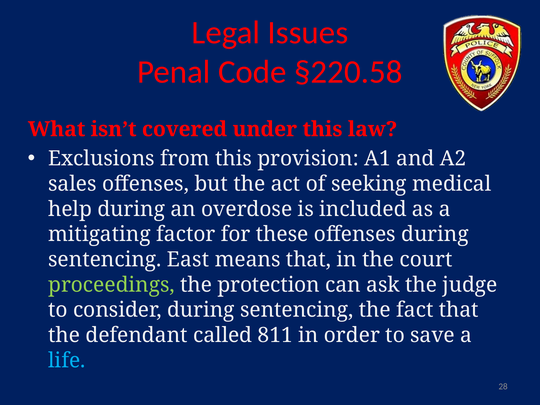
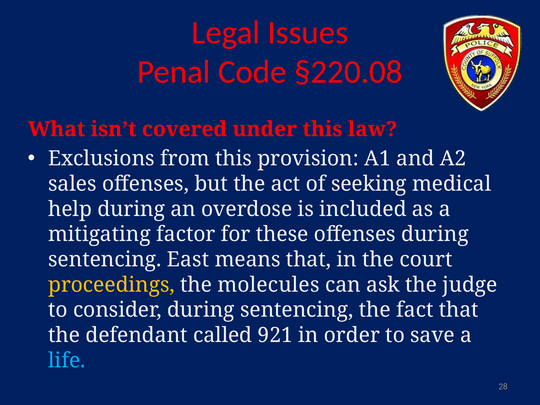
§220.58: §220.58 -> §220.08 (348, 72)
proceedings colour: light green -> yellow (111, 285)
protection: protection -> molecules (269, 285)
811: 811 -> 921 (275, 335)
